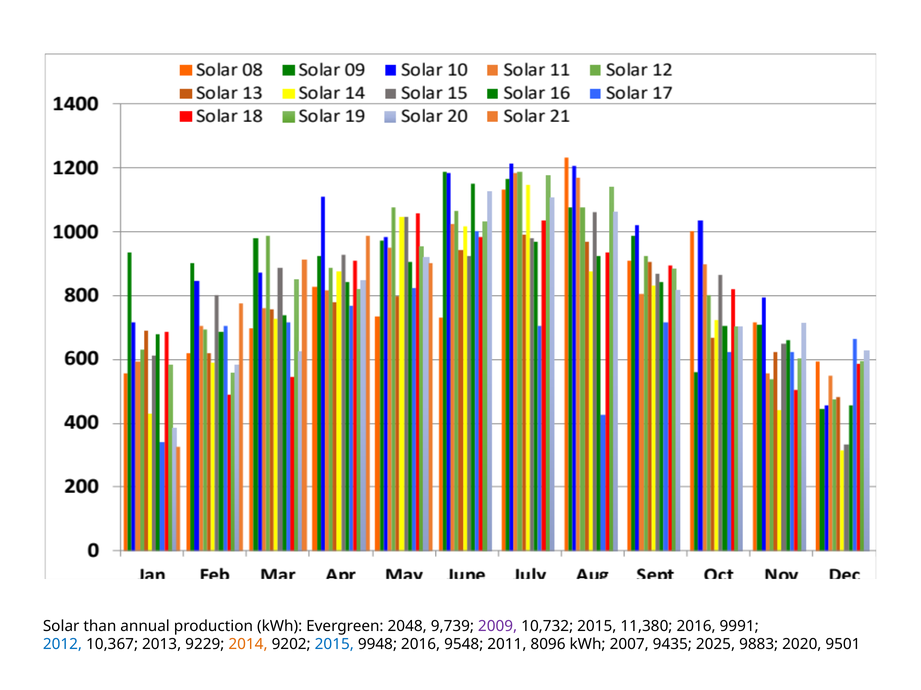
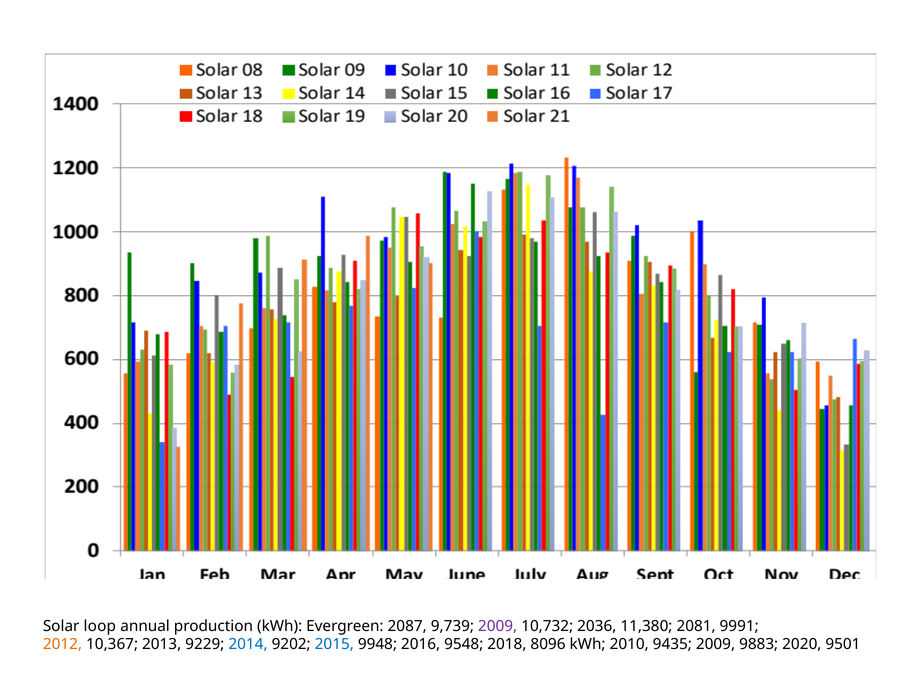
than: than -> loop (100, 627)
2048: 2048 -> 2087 (407, 627)
10,732 2015: 2015 -> 2036 (597, 627)
11,380 2016: 2016 -> 2081 (696, 627)
2012 colour: blue -> orange (62, 645)
2014 colour: orange -> blue (248, 645)
2011: 2011 -> 2018 (507, 645)
2007: 2007 -> 2010 (629, 645)
9435 2025: 2025 -> 2009 (716, 645)
